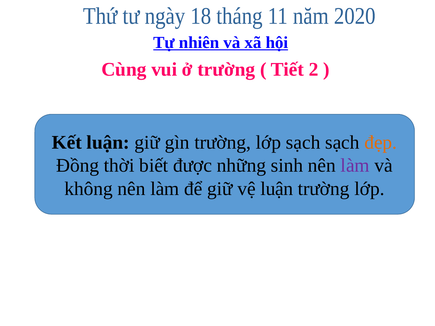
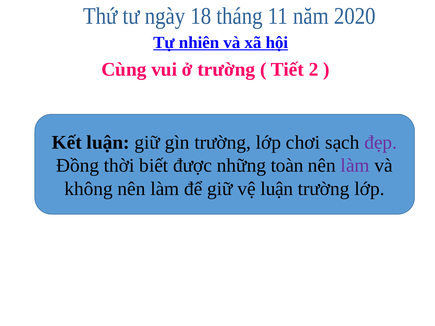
lớp sạch: sạch -> chơi (303, 142)
đẹp colour: orange -> purple (381, 142)
sinh: sinh -> toàn (287, 166)
